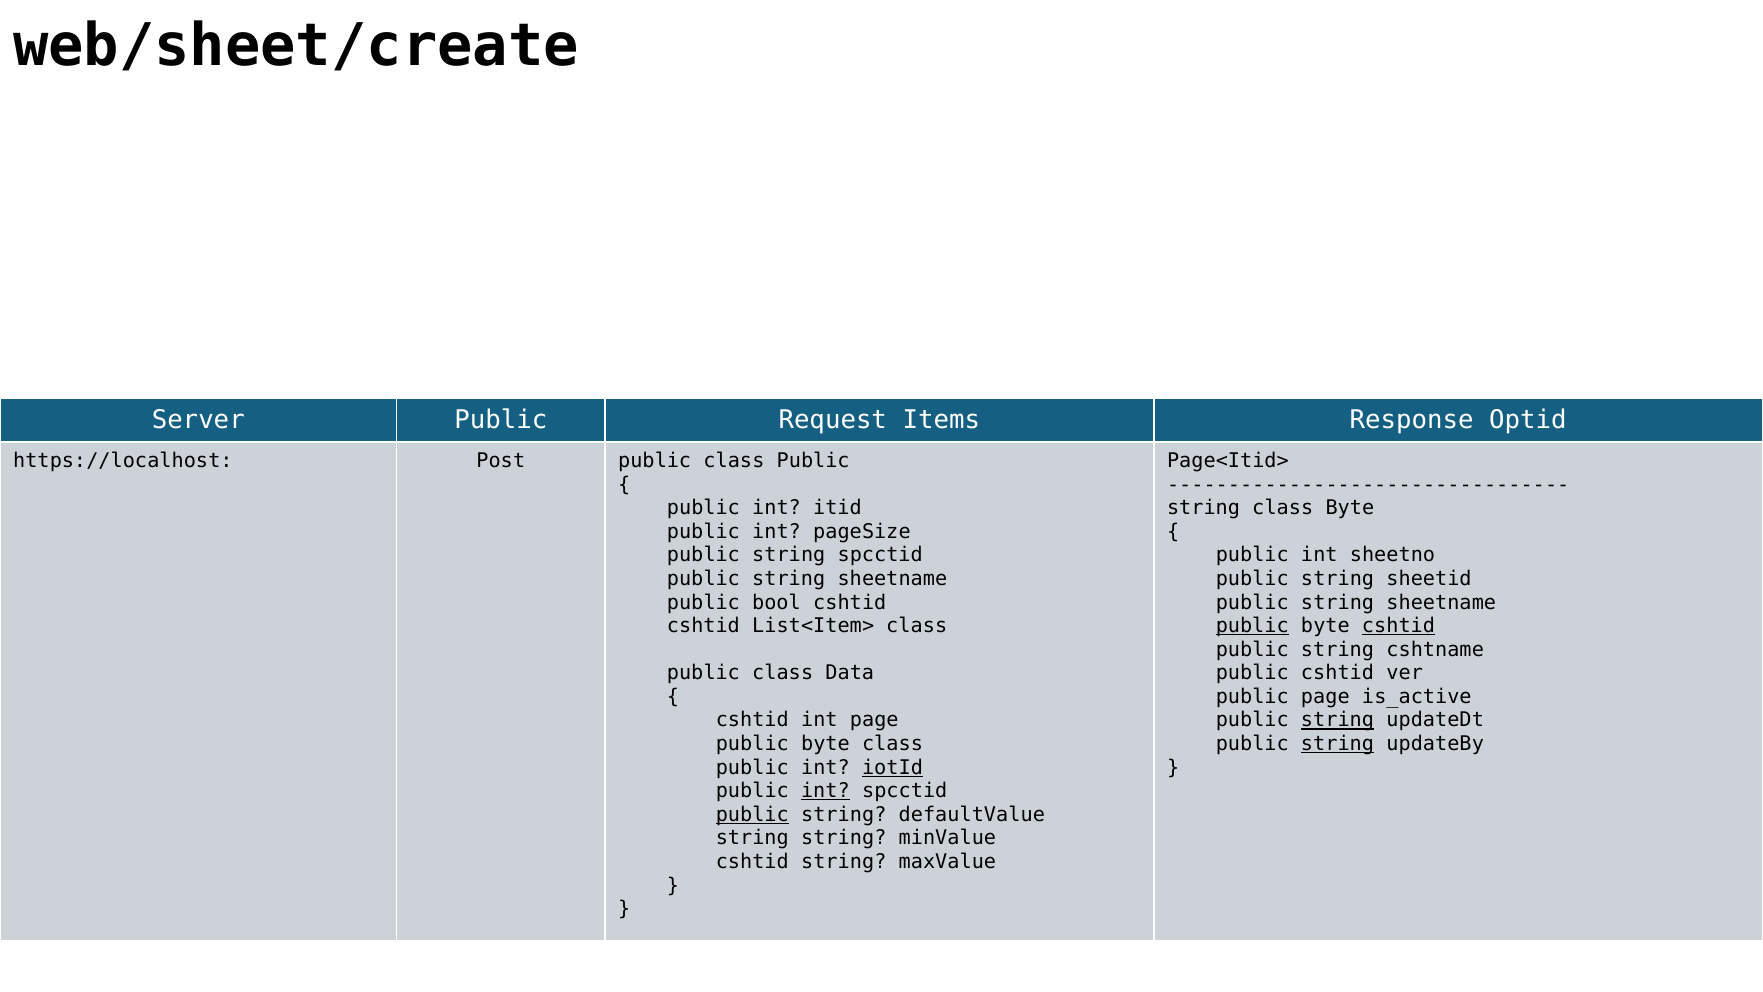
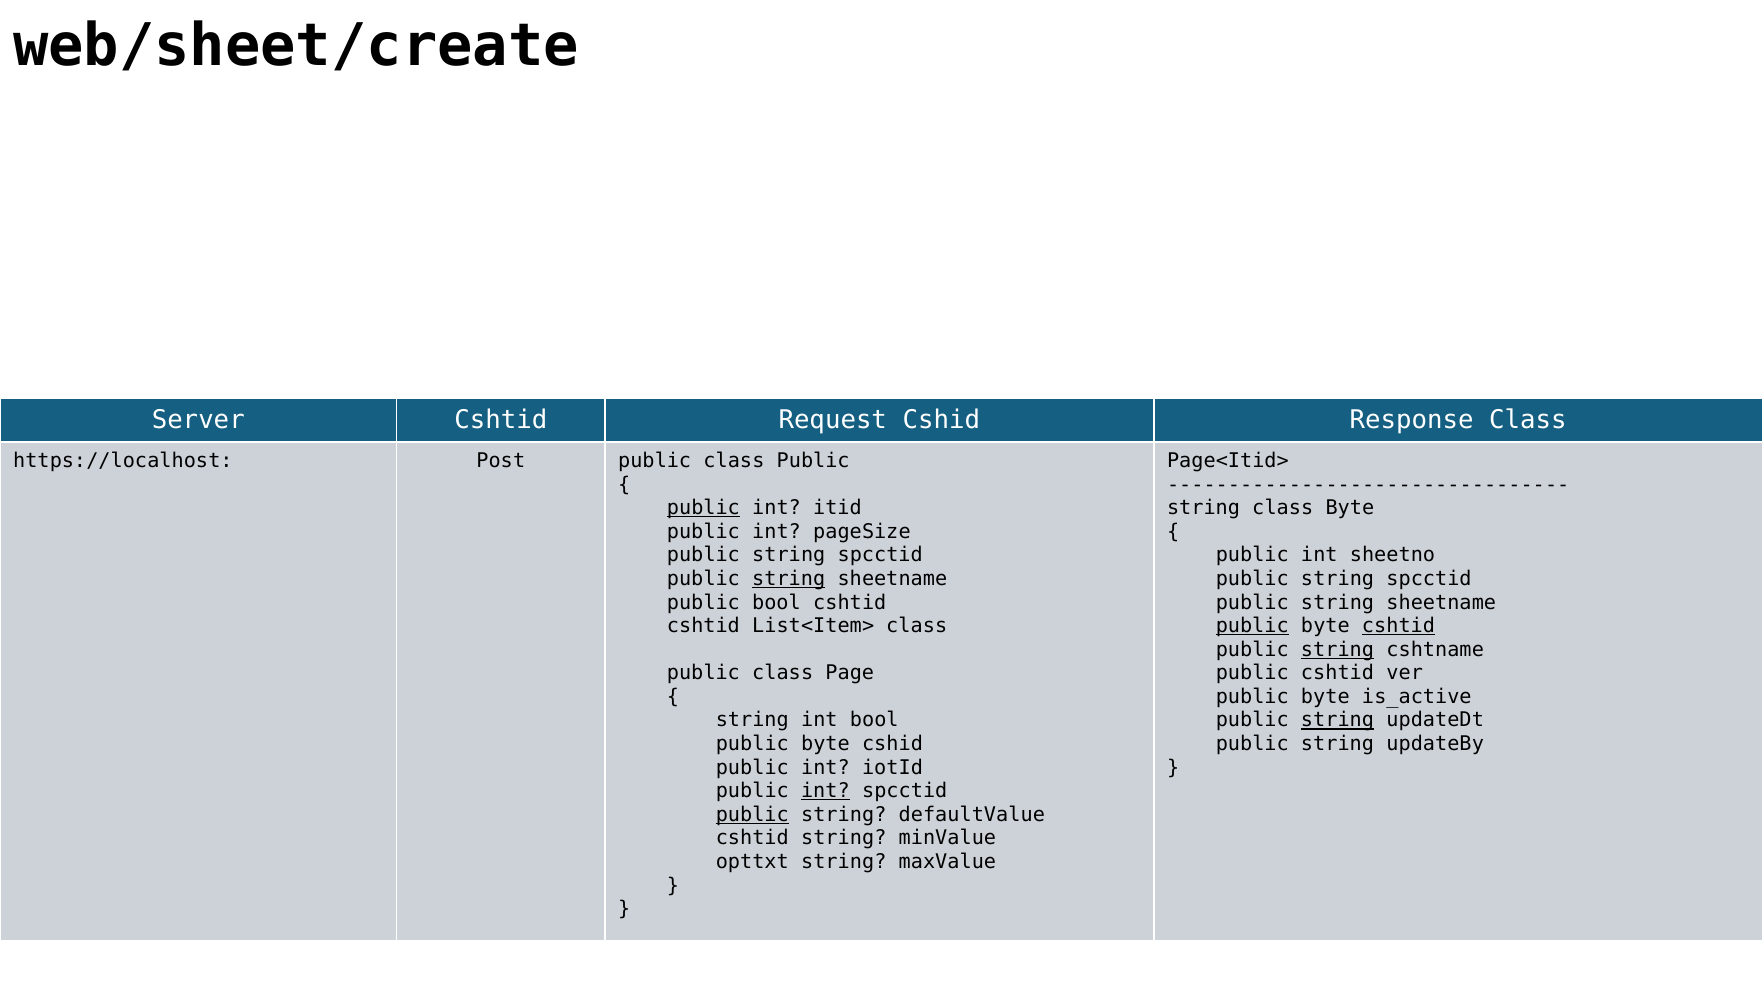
Server Public: Public -> Cshtid (501, 420)
Request Items: Items -> Cshid (941, 420)
Response Optid: Optid -> Class (1528, 420)
public underline: none -> present (703, 508)
string underline: none -> present (789, 579)
sheetid: sheetid -> spcctid (1429, 579)
string underline: none -> present (1338, 649)
Data: Data -> Page (850, 673)
page: page -> byte (1325, 697)
cshtid: cshtid -> string (752, 720)
int page: page -> bool (874, 720)
byte class: class -> cshid (893, 744)
string underline: present -> none (1338, 744)
iotId underline: present -> none (893, 767)
string: string -> cshtid (752, 838)
cshtid: cshtid -> opttxt (752, 862)
